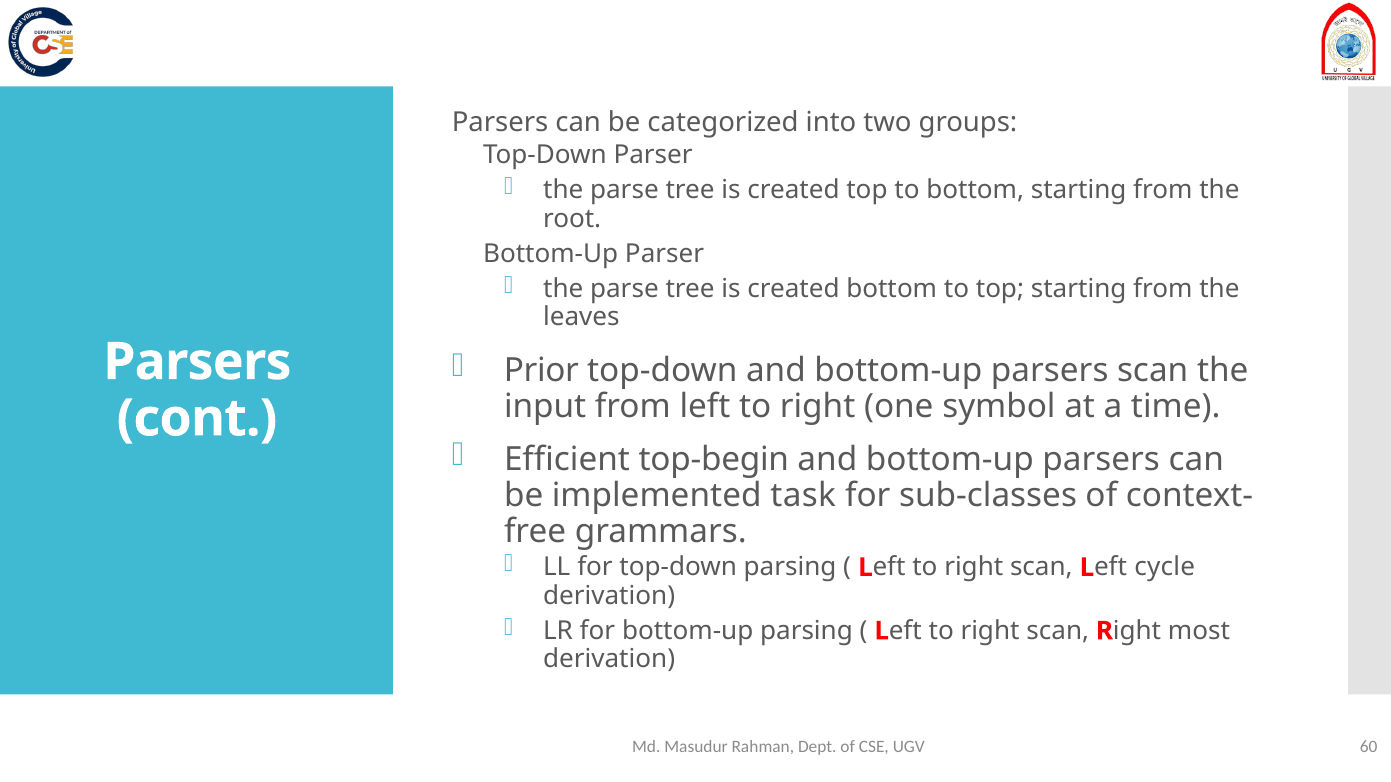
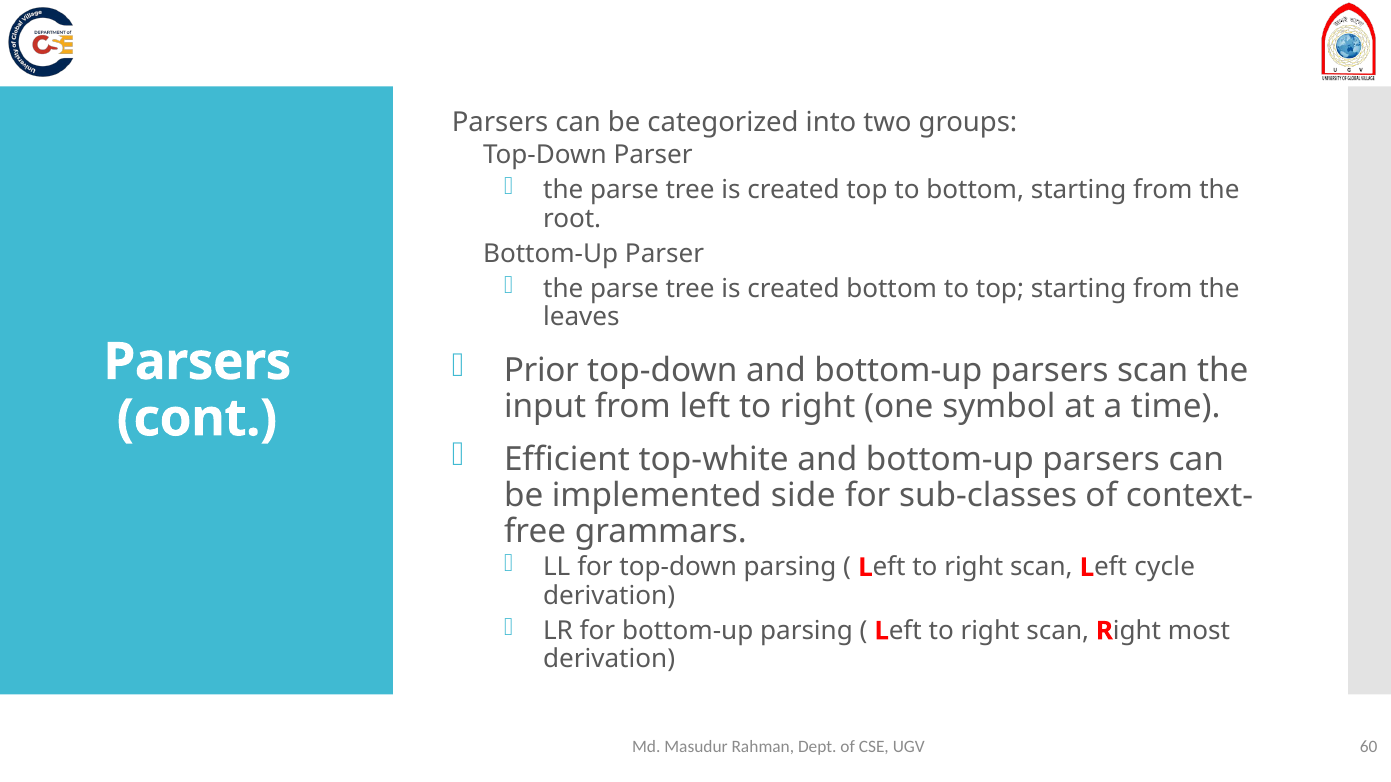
top-begin: top-begin -> top-white (714, 460)
task: task -> side (803, 496)
